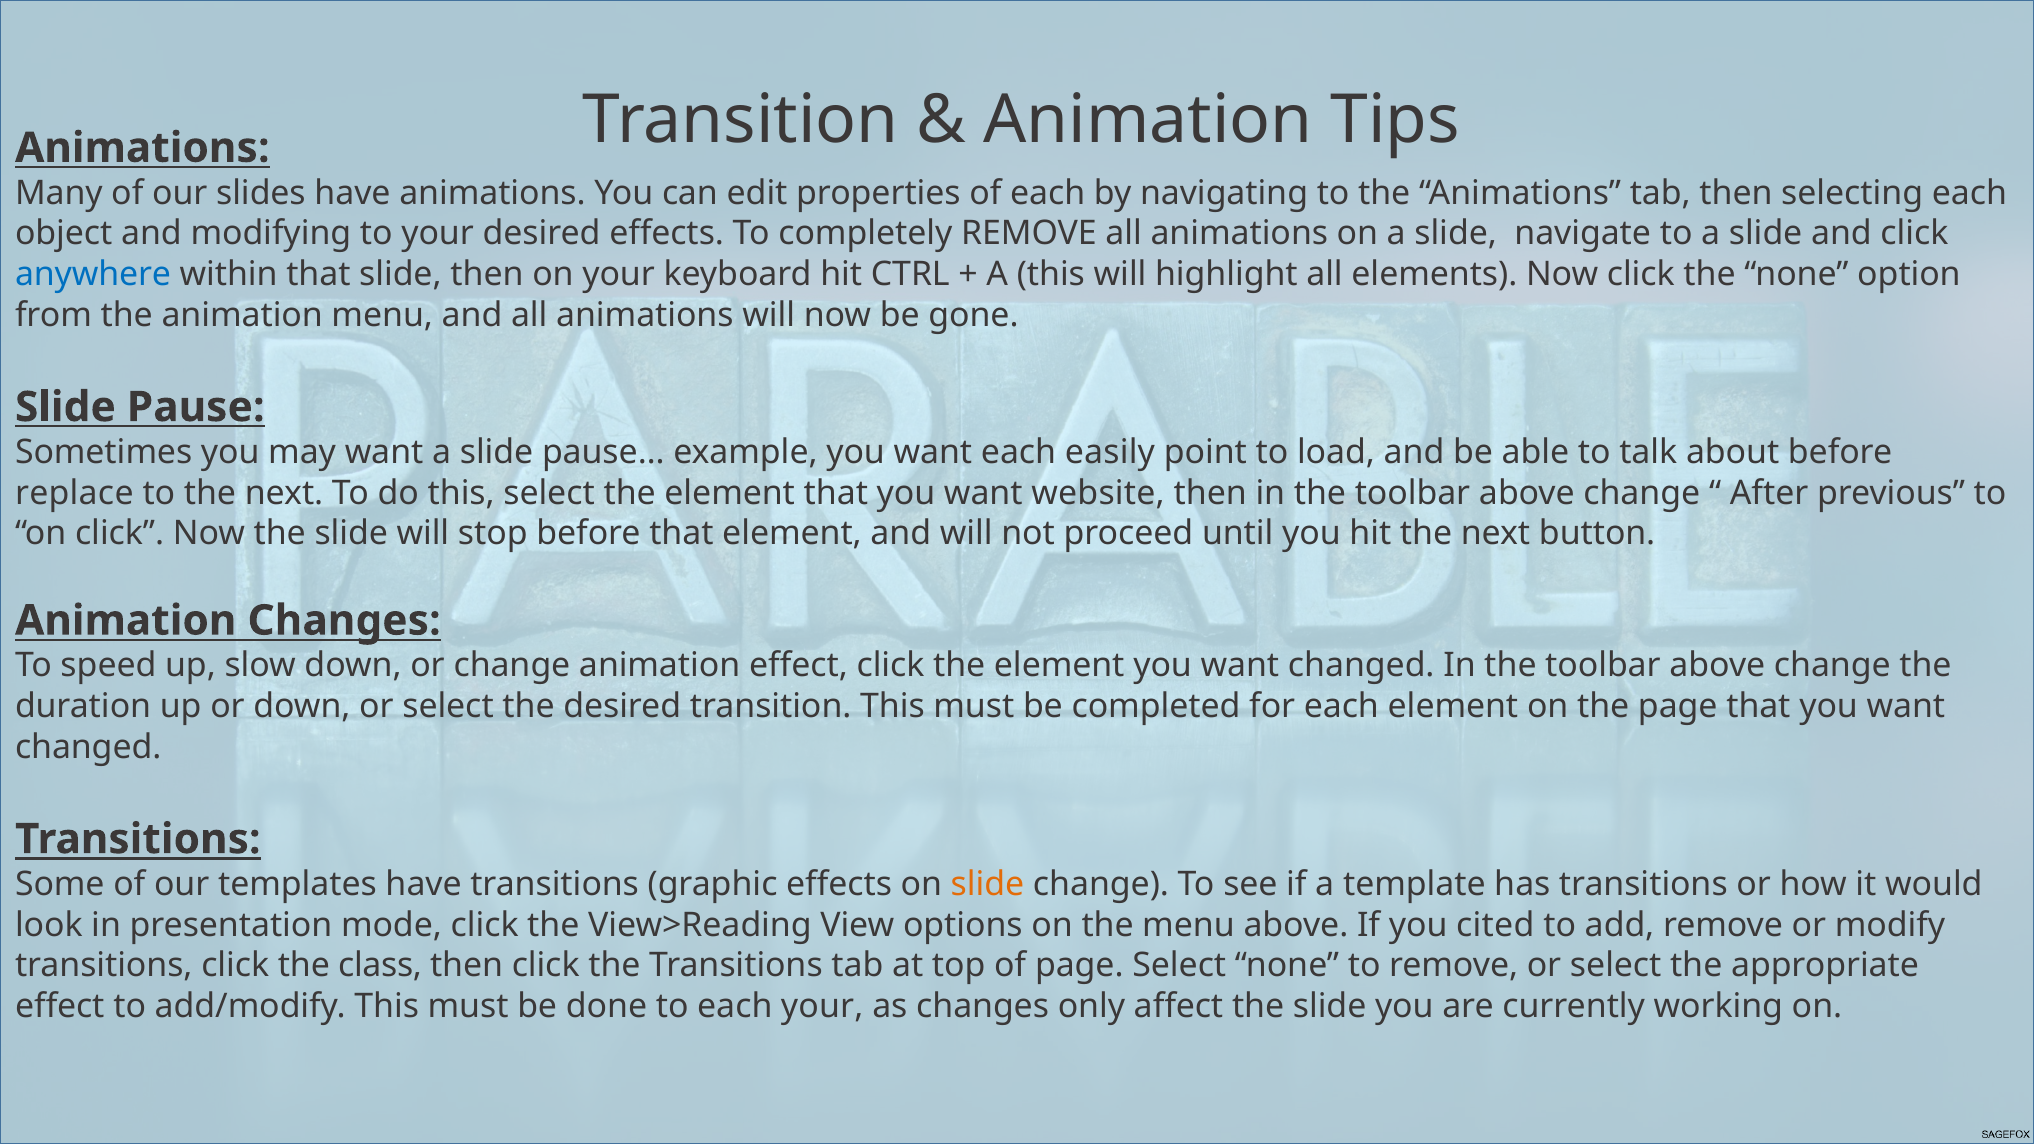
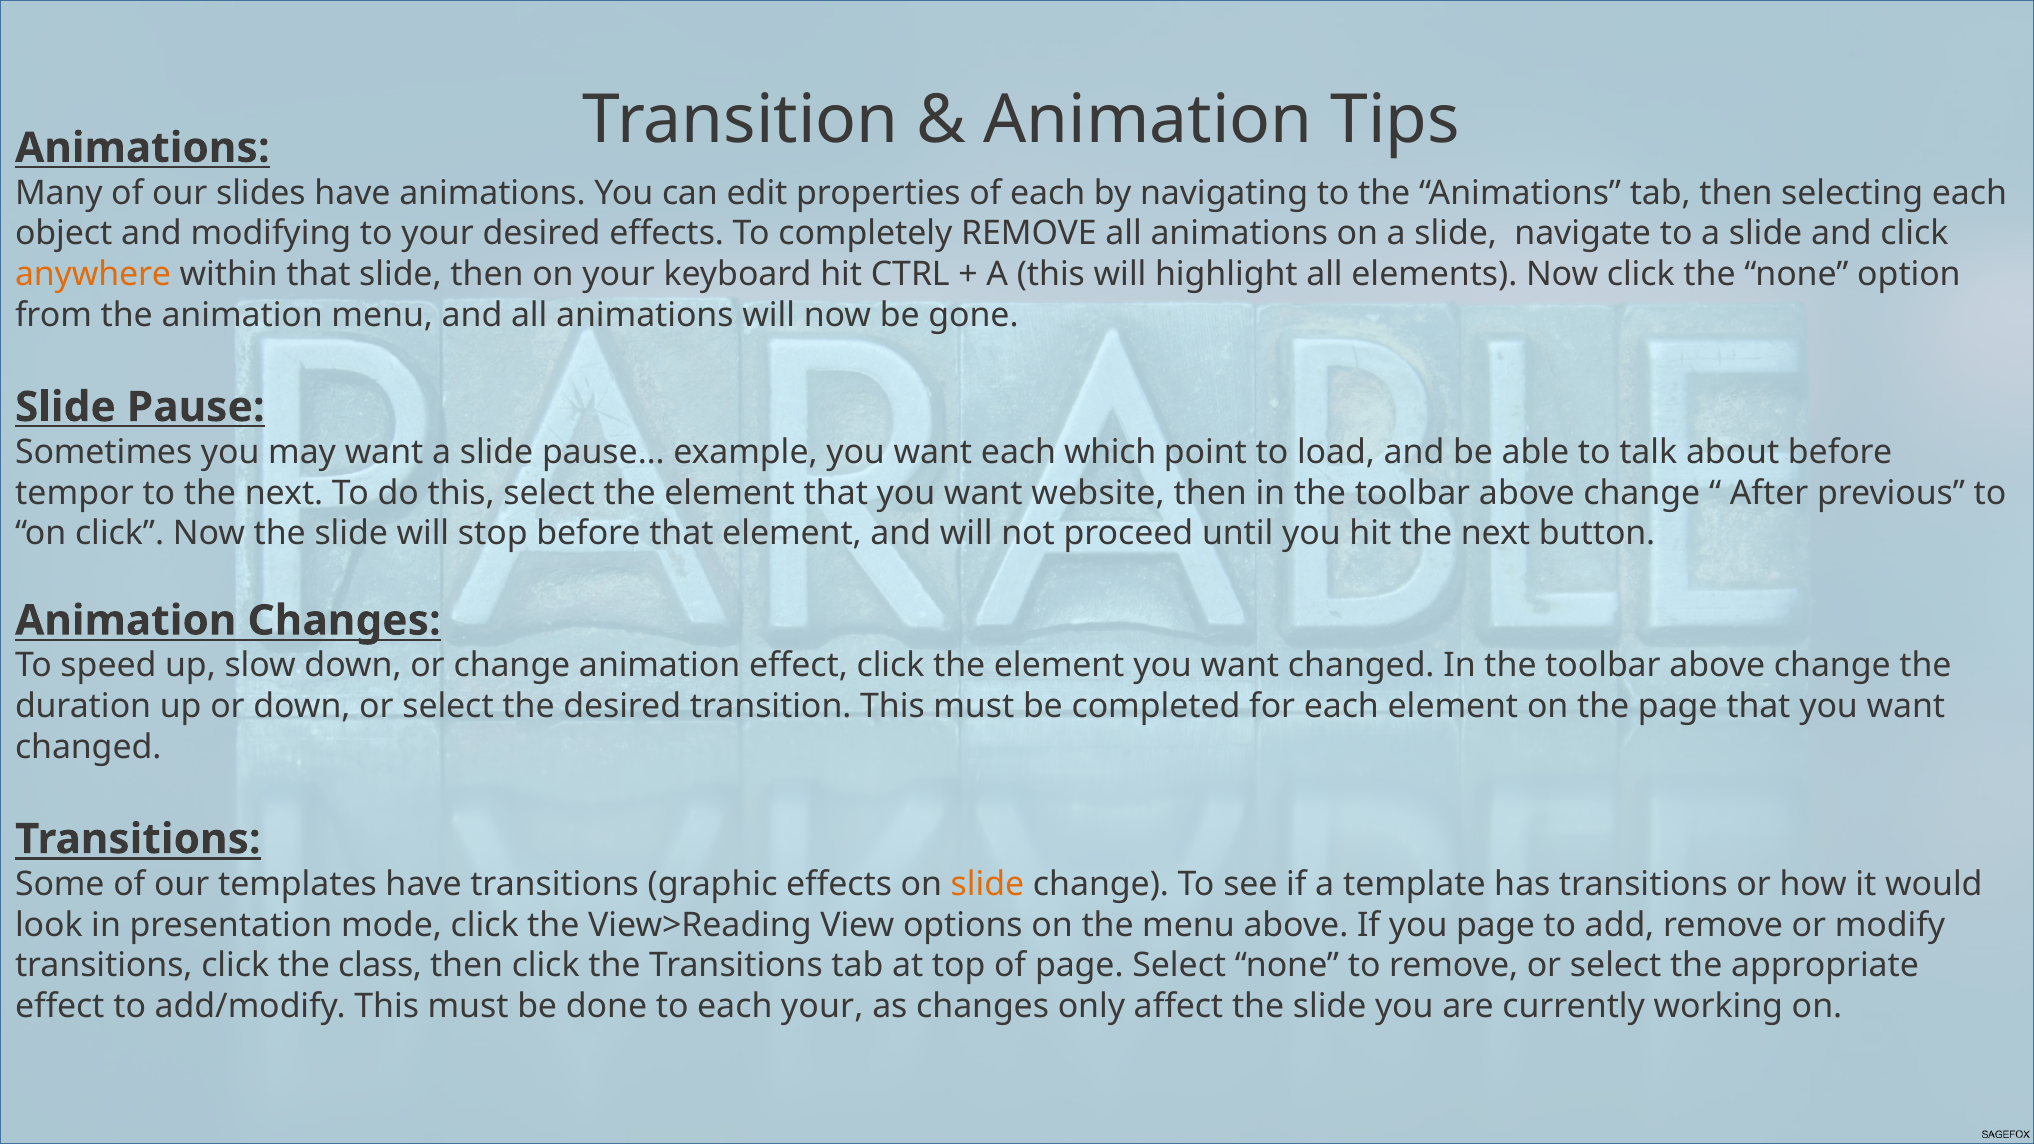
anywhere colour: blue -> orange (93, 274)
easily: easily -> which (1110, 452)
replace: replace -> tempor (74, 493)
you cited: cited -> page (1496, 925)
